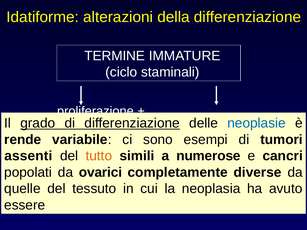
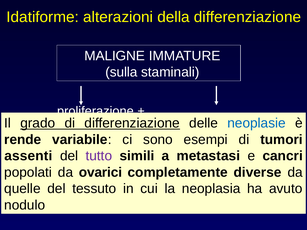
TERMINE: TERMINE -> MALIGNE (115, 56)
ciclo: ciclo -> sulla (121, 72)
tutto colour: orange -> purple (99, 156)
numerose: numerose -> metastasi (208, 156)
essere: essere -> nodulo (25, 205)
